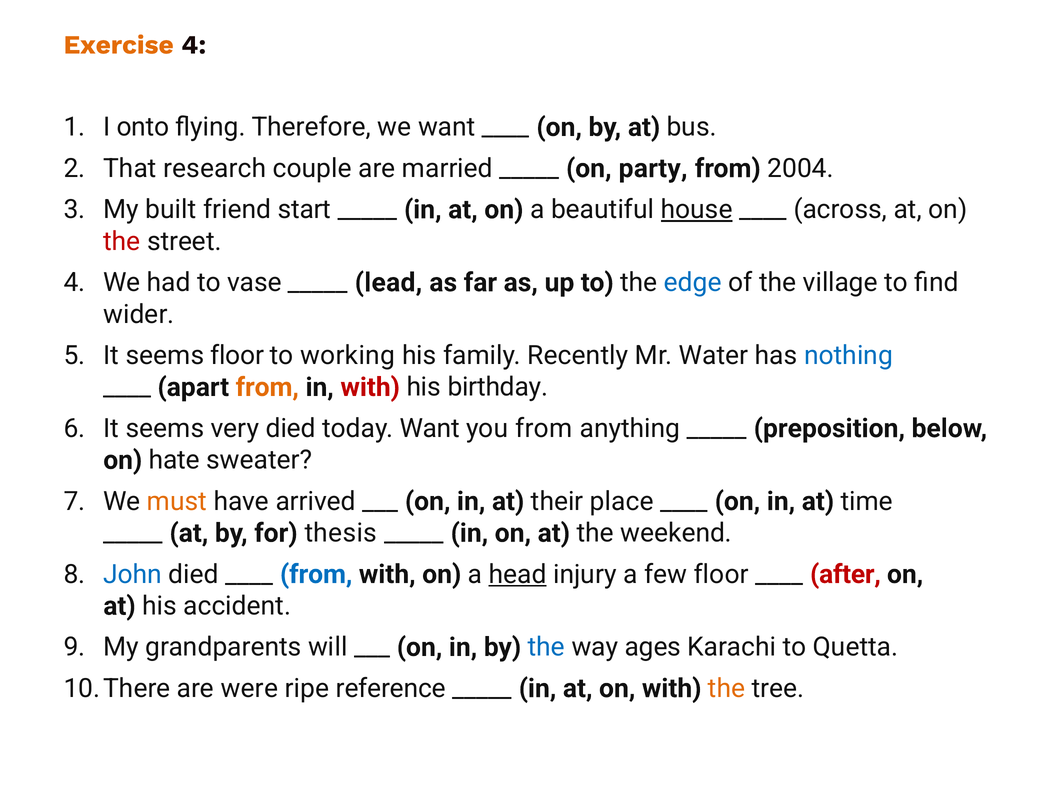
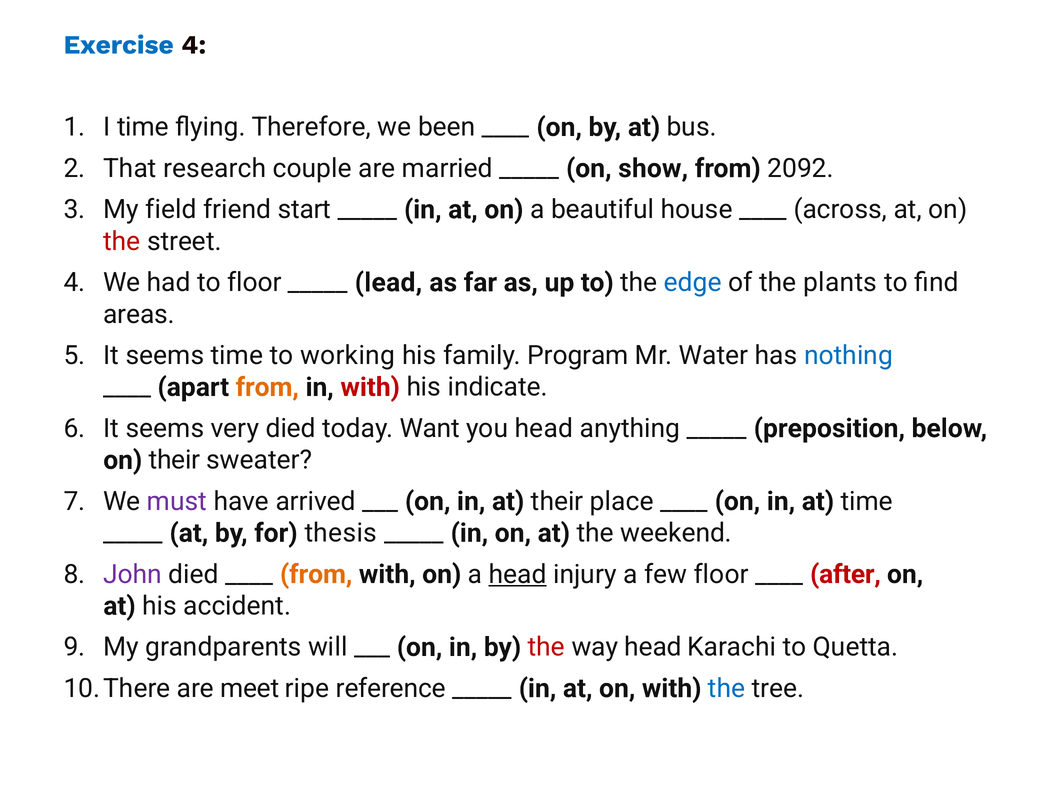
Exercise colour: orange -> blue (119, 45)
I onto: onto -> time (143, 127)
we want: want -> been (447, 127)
party: party -> show (653, 168)
2004: 2004 -> 2092 (801, 168)
built: built -> field (171, 210)
house underline: present -> none (697, 210)
to vase: vase -> floor (254, 283)
village: village -> plants (840, 283)
wider: wider -> areas (139, 314)
seems floor: floor -> time (237, 356)
Recently: Recently -> Program (578, 356)
birthday: birthday -> indicate (498, 387)
you from: from -> head (544, 429)
on hate: hate -> their (174, 460)
must colour: orange -> purple (177, 502)
John colour: blue -> purple (133, 574)
from colour: blue -> orange (316, 574)
the colour: blue -> red (546, 647)
way ages: ages -> head (653, 647)
were: were -> meet (250, 689)
the colour: orange -> blue (727, 689)
